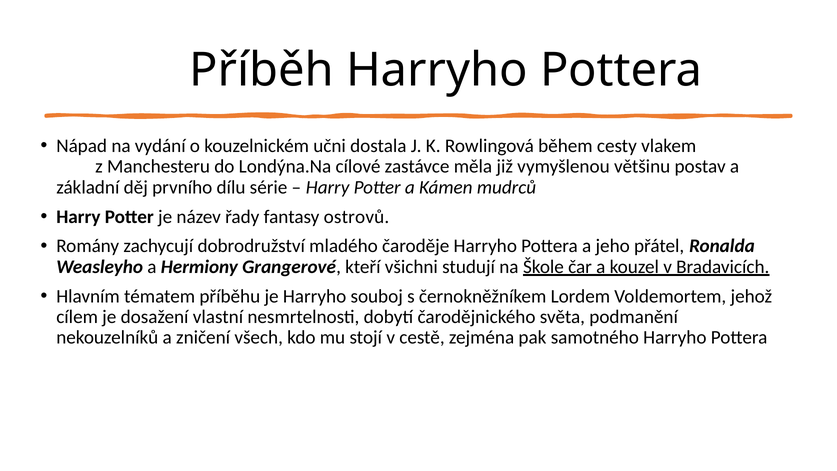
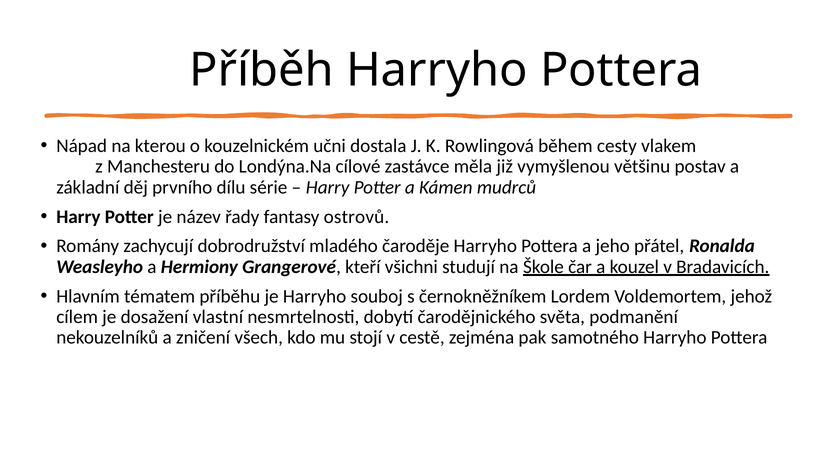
vydání: vydání -> kterou (160, 146)
